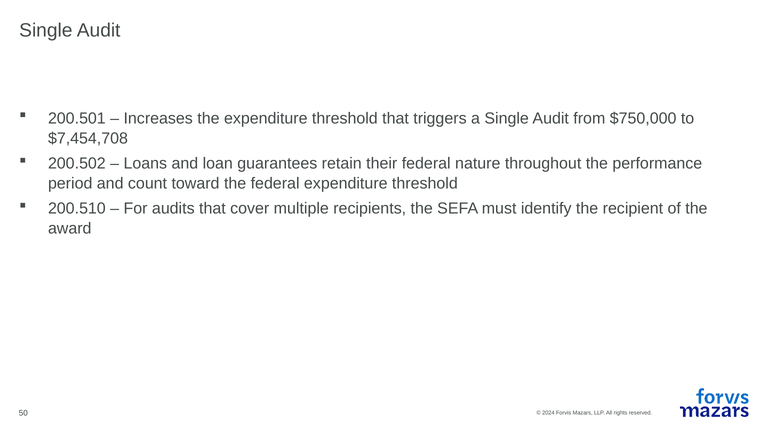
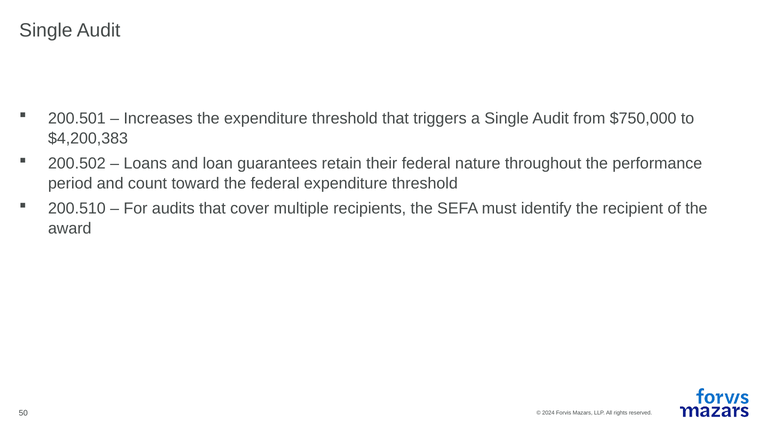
$7,454,708: $7,454,708 -> $4,200,383 (88, 138)
